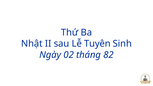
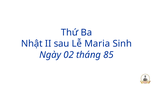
Tuyên: Tuyên -> Maria (97, 44)
82: 82 -> 85 (108, 55)
